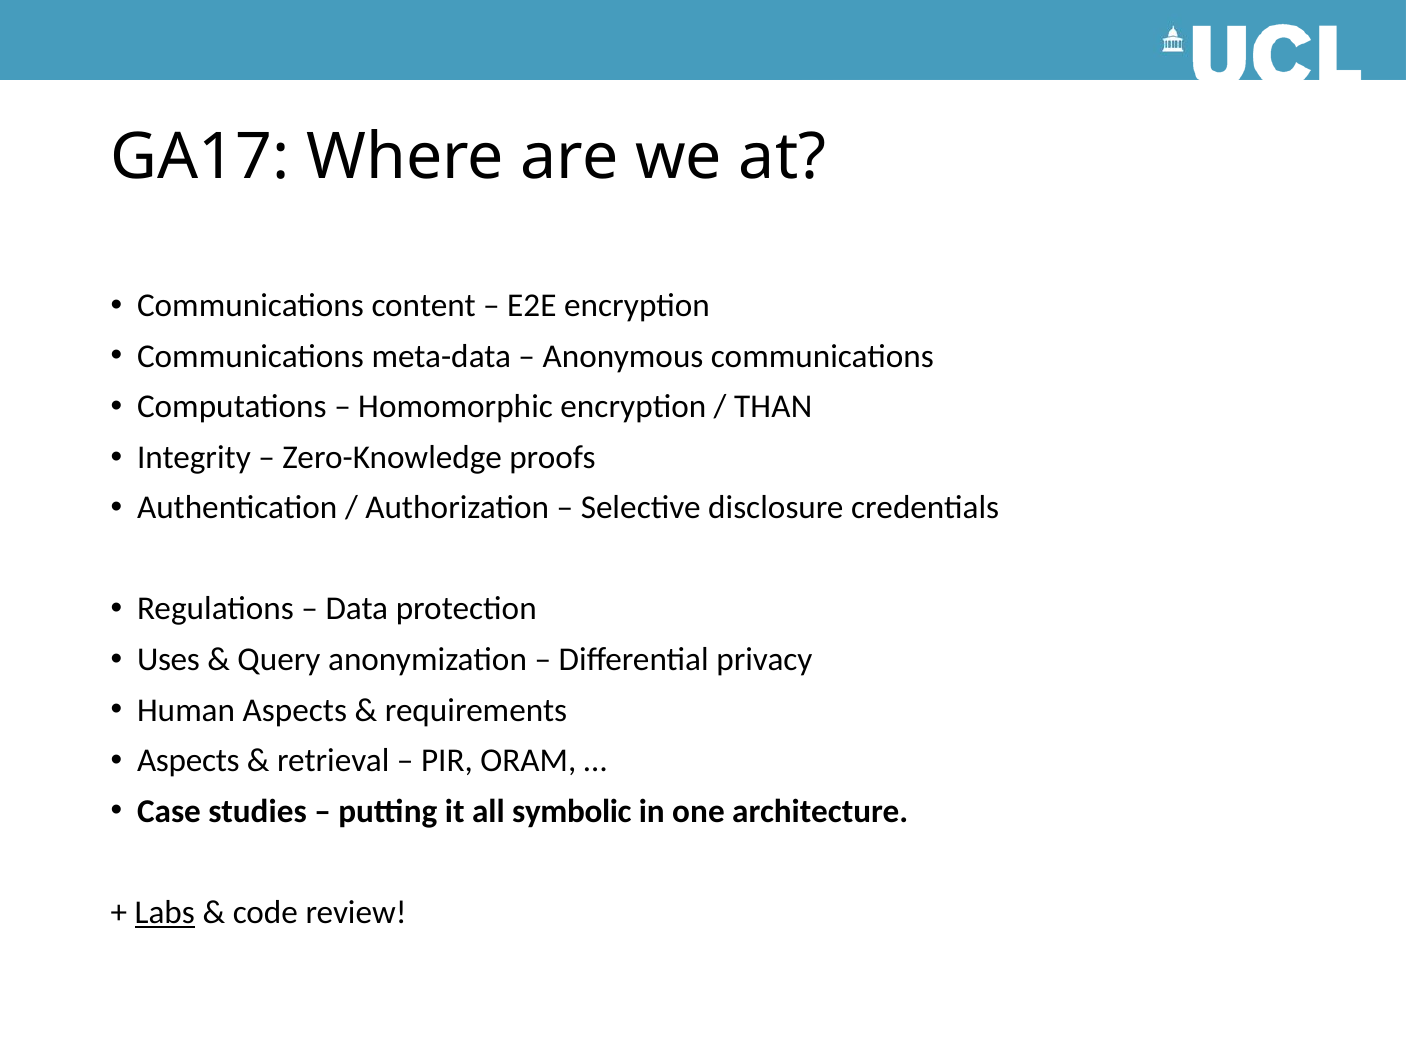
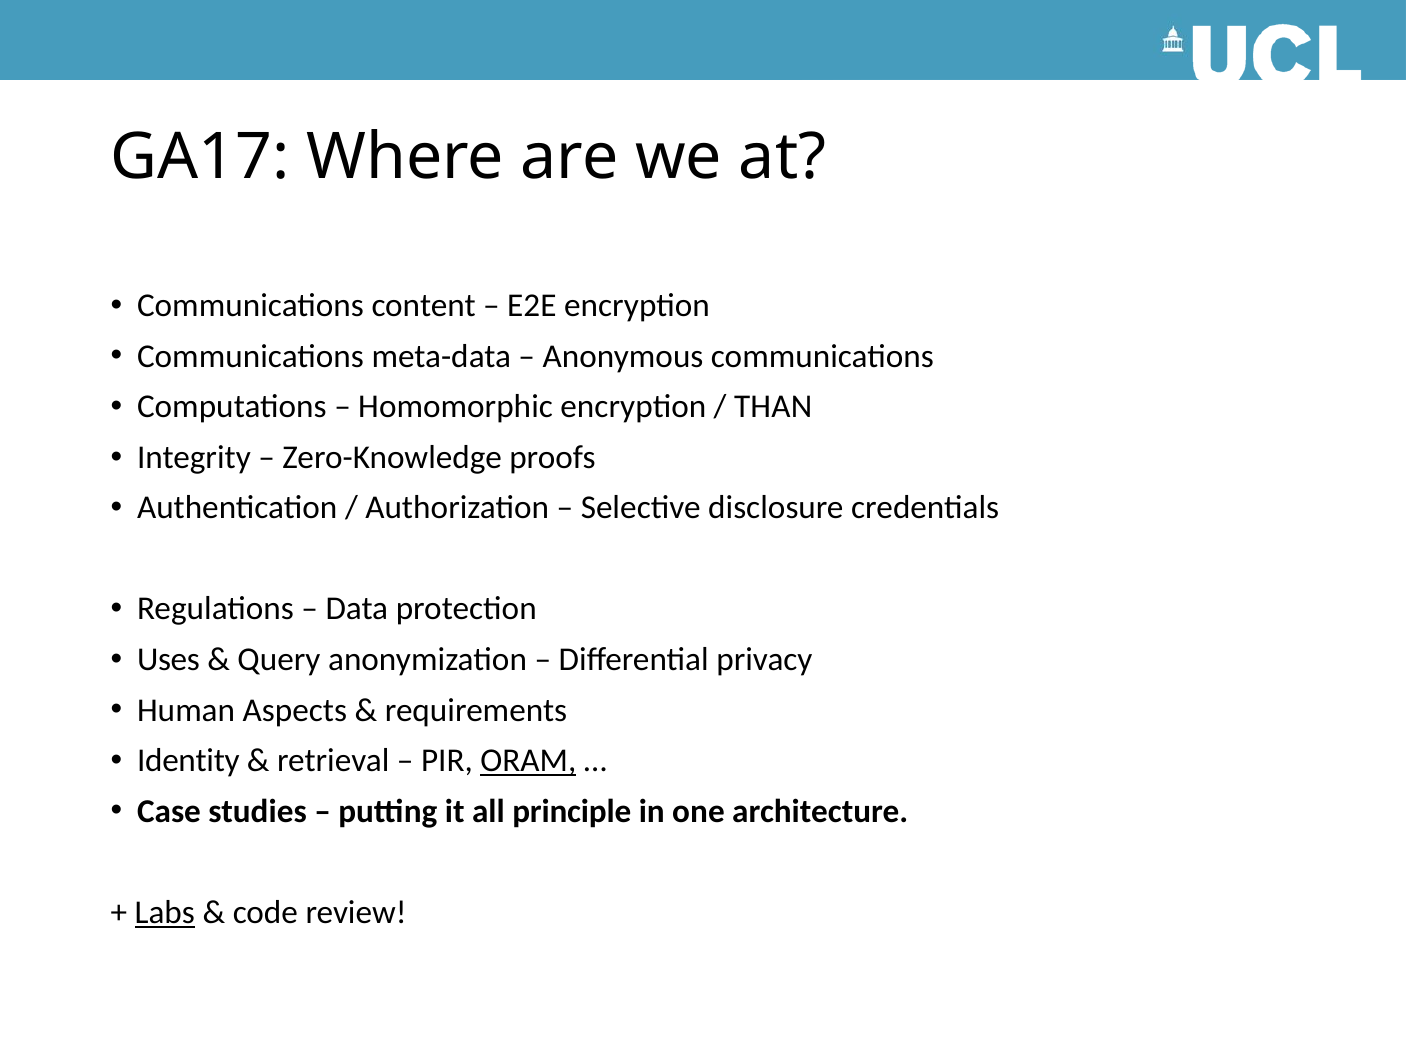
Aspects: Aspects -> Identity (188, 760)
ORAM underline: none -> present (528, 760)
symbolic: symbolic -> principle (572, 811)
